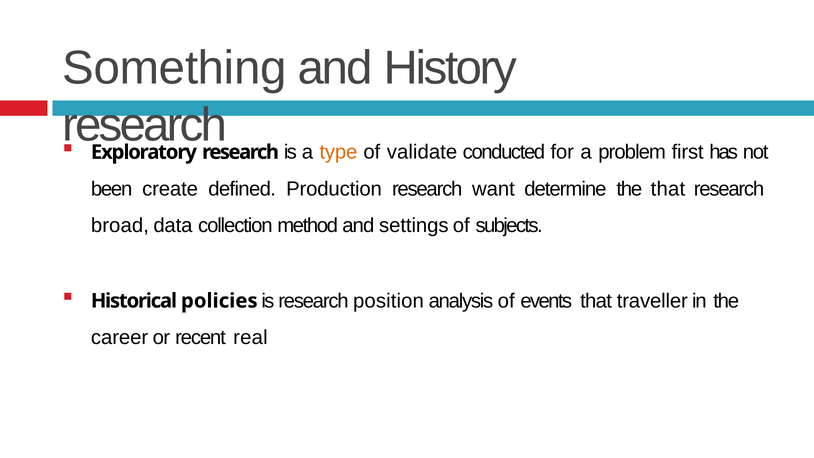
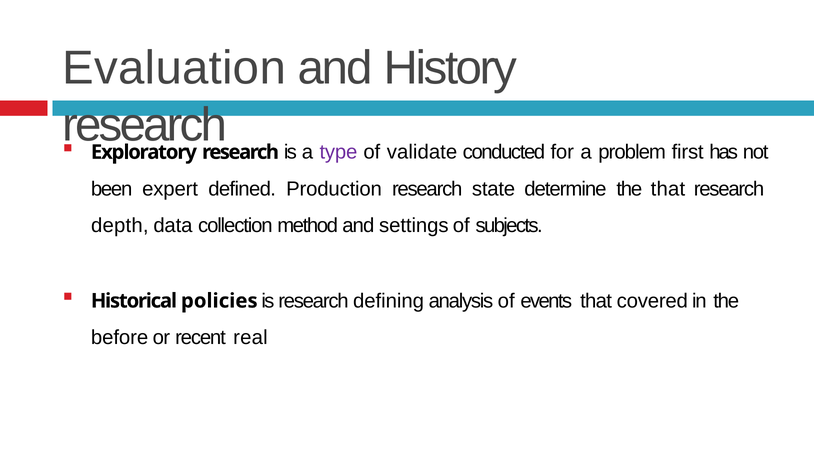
Something: Something -> Evaluation (174, 68)
type colour: orange -> purple (338, 152)
create: create -> expert (170, 189)
want: want -> state (494, 189)
broad: broad -> depth (120, 225)
position: position -> defining (389, 301)
traveller: traveller -> covered (652, 301)
career: career -> before (120, 337)
